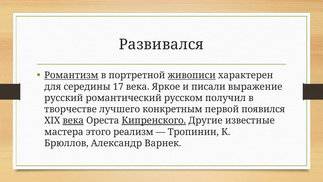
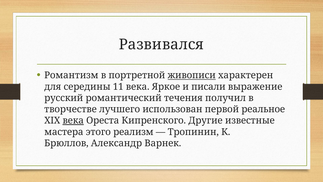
Романтизм underline: present -> none (71, 75)
17: 17 -> 11 (118, 87)
русском: русском -> течения (183, 98)
конкретным: конкретным -> использован (172, 109)
появился: появился -> реальное (263, 109)
Кипренского underline: present -> none (154, 120)
